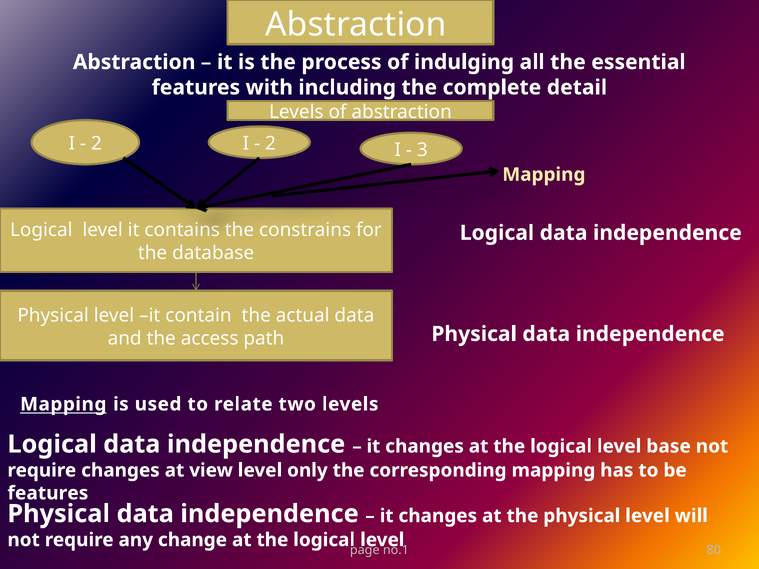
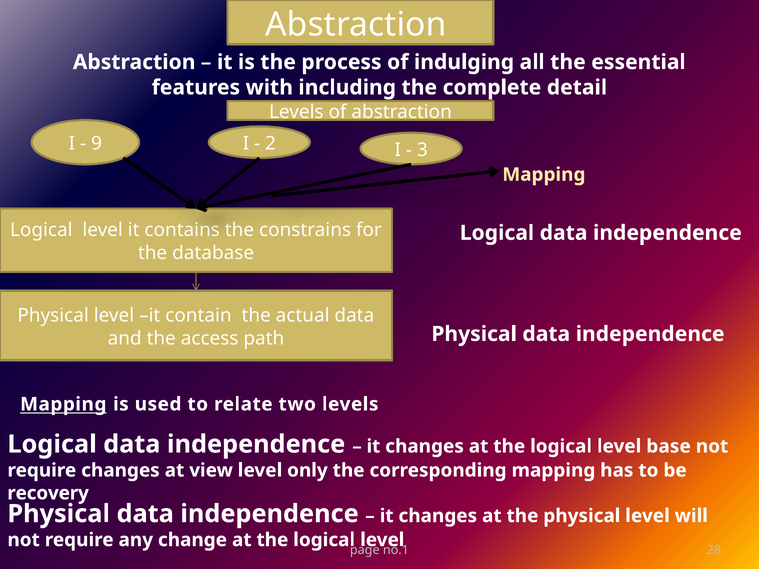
2: 2 -> 9 (97, 144)
features: features -> recovery (48, 493)
80: 80 -> 28 (714, 550)
